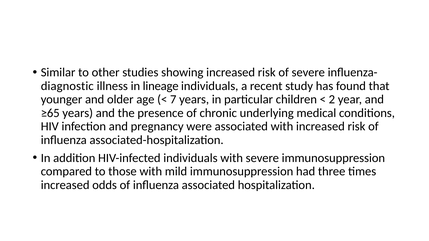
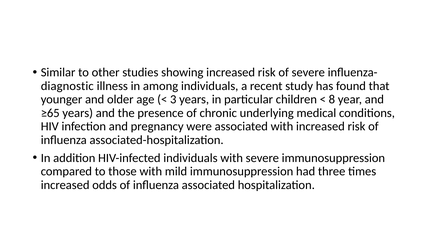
lineage: lineage -> among (161, 86)
7: 7 -> 3 (173, 100)
2: 2 -> 8 (332, 100)
